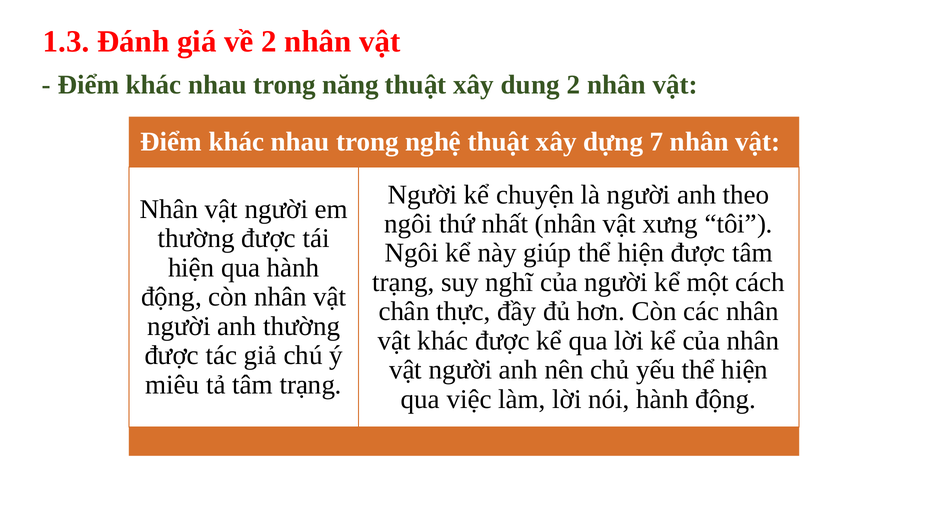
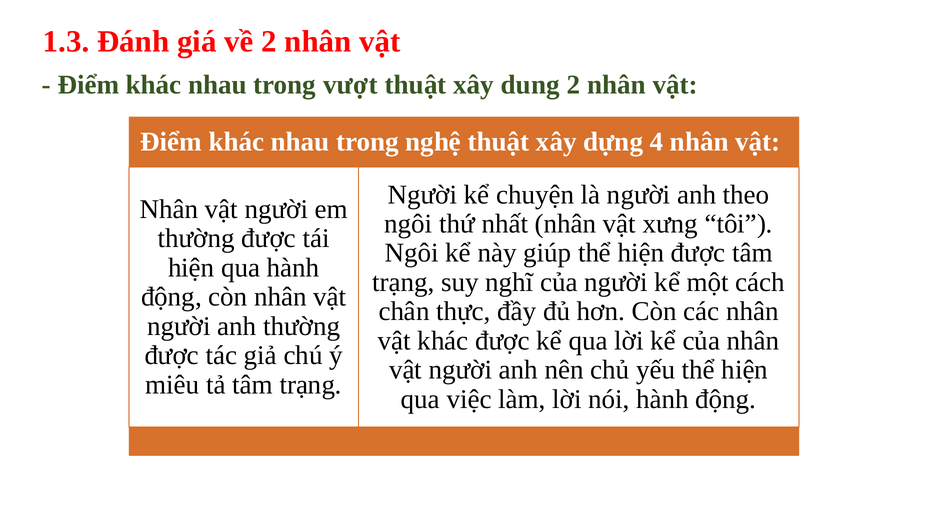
năng: năng -> vượt (350, 85)
7: 7 -> 4 (657, 142)
